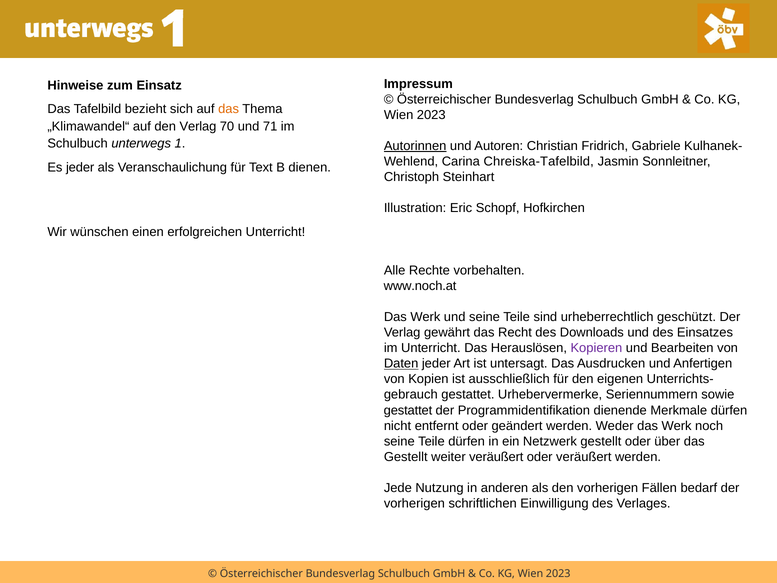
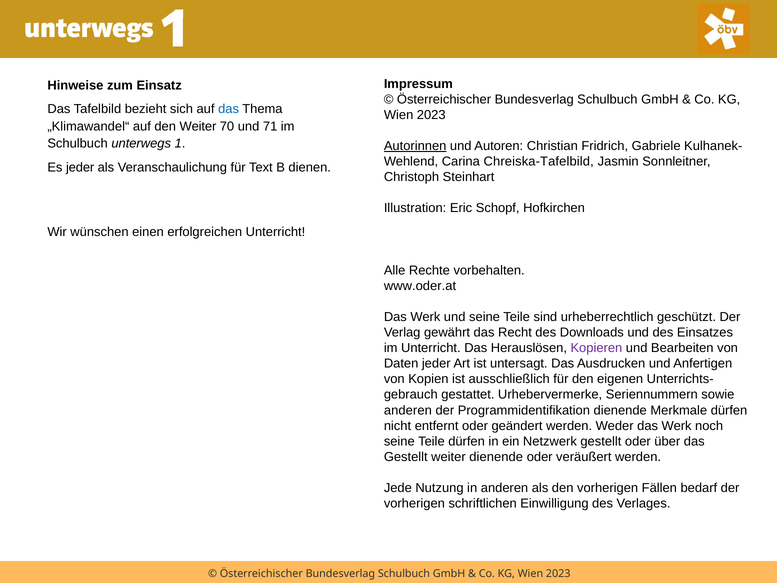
das colour: orange -> blue (229, 109)
den Verlag: Verlag -> Weiter (198, 126)
www.noch.at: www.noch.at -> www.oder.at (420, 286)
Daten underline: present -> none (401, 363)
gestattet: gestattet -> anderen (408, 410)
weiter veräußert: veräußert -> dienende (496, 457)
